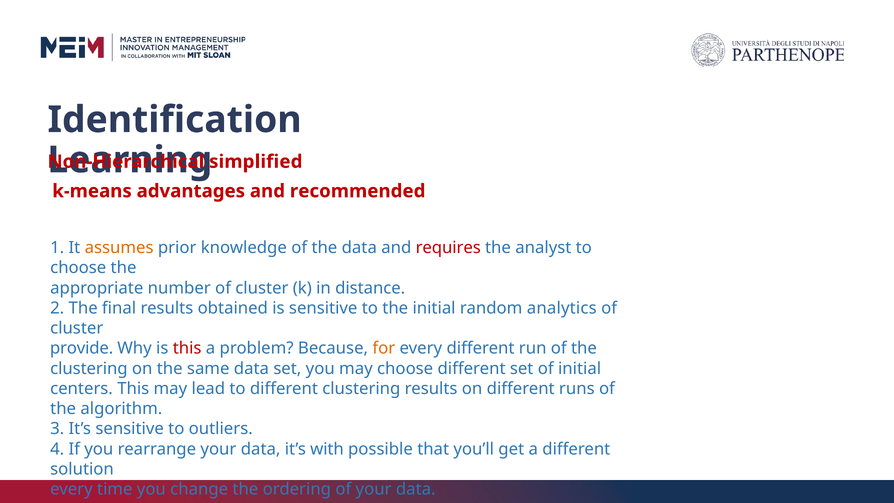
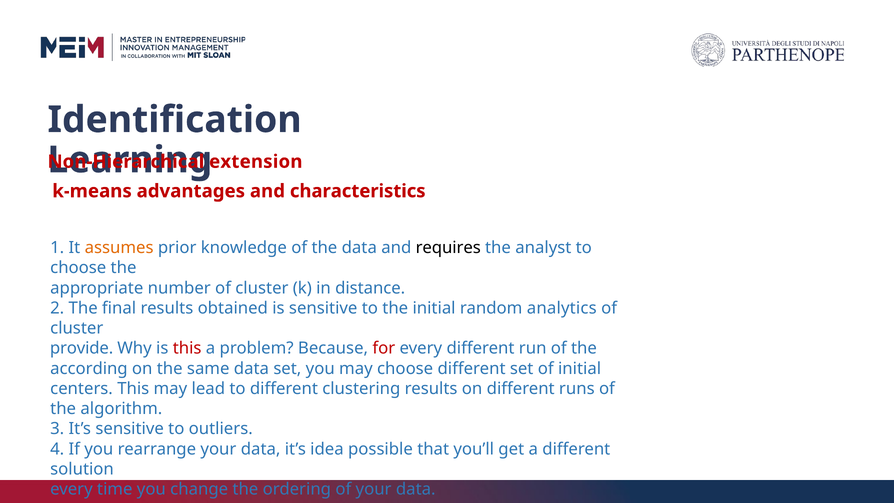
simplified: simplified -> extension (256, 162)
recommended: recommended -> characteristics (358, 191)
requires colour: red -> black (448, 248)
for colour: orange -> red (384, 348)
clustering: clustering -> according (89, 368)
with: with -> idea (327, 449)
